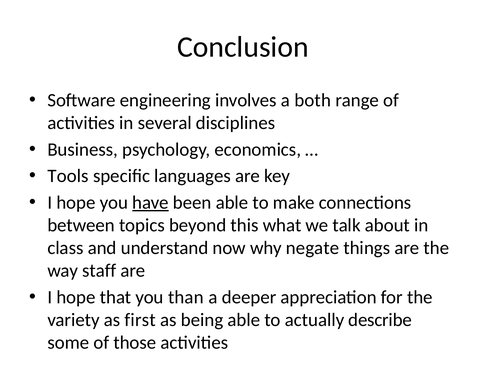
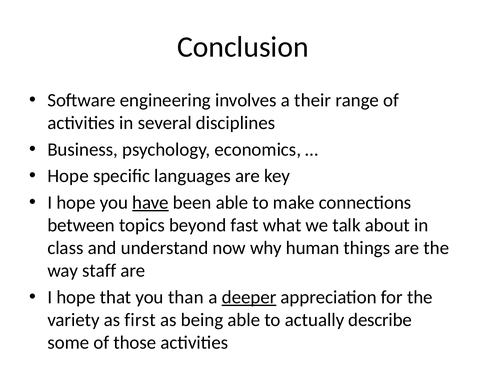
both: both -> their (313, 100)
Tools: Tools -> Hope (68, 176)
this: this -> fast (245, 225)
negate: negate -> human (313, 248)
deeper underline: none -> present (249, 297)
